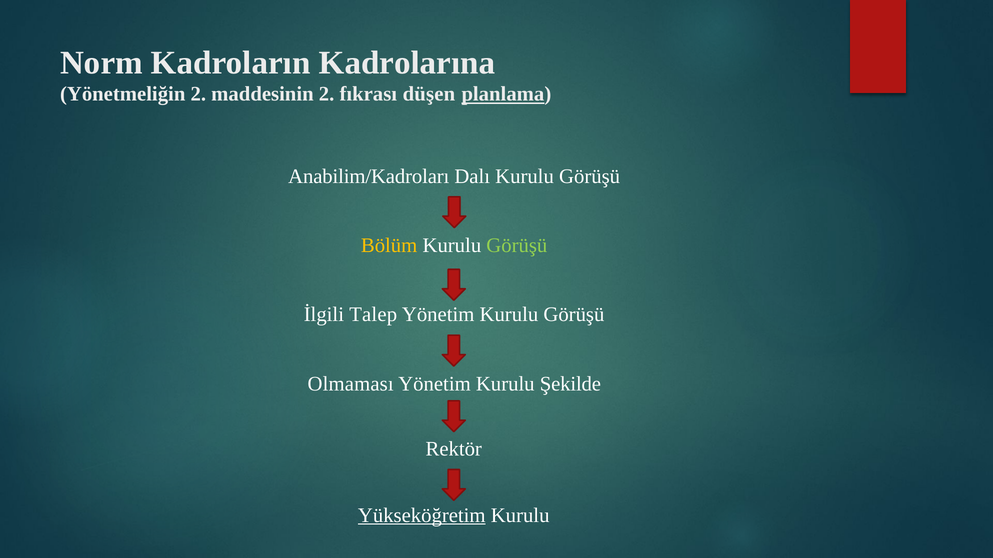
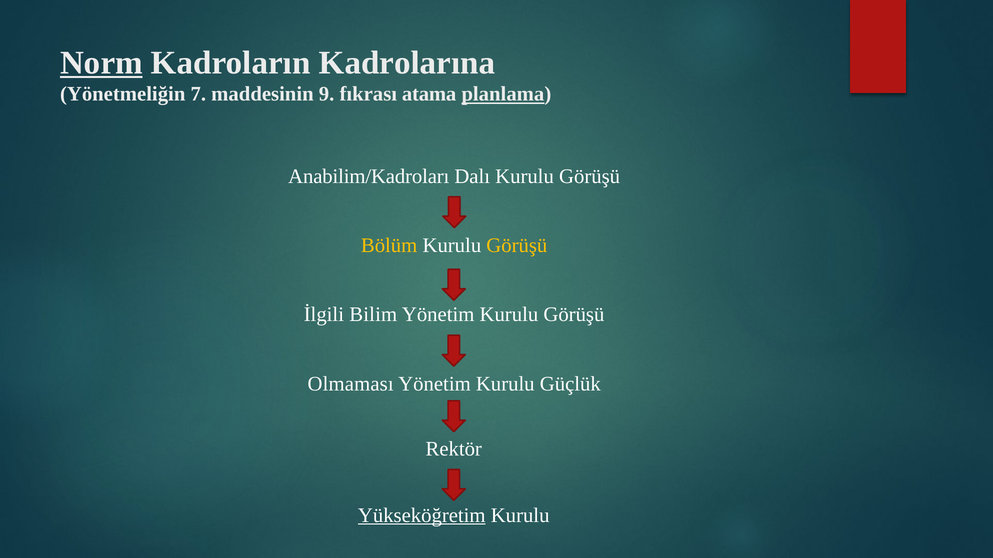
Norm underline: none -> present (101, 63)
Yönetmeliğin 2: 2 -> 7 (198, 94)
maddesinin 2: 2 -> 9 (327, 94)
düşen: düşen -> atama (429, 94)
Görüşü colour: light green -> yellow (517, 246)
Talep: Talep -> Bilim (373, 315)
Şekilde: Şekilde -> Güçlük (570, 384)
